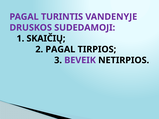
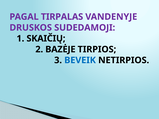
TURINTIS: TURINTIS -> TIRPALAS (62, 17)
2 PAGAL: PAGAL -> BAZĖJE (60, 49)
BEVEIK colour: purple -> blue (80, 60)
